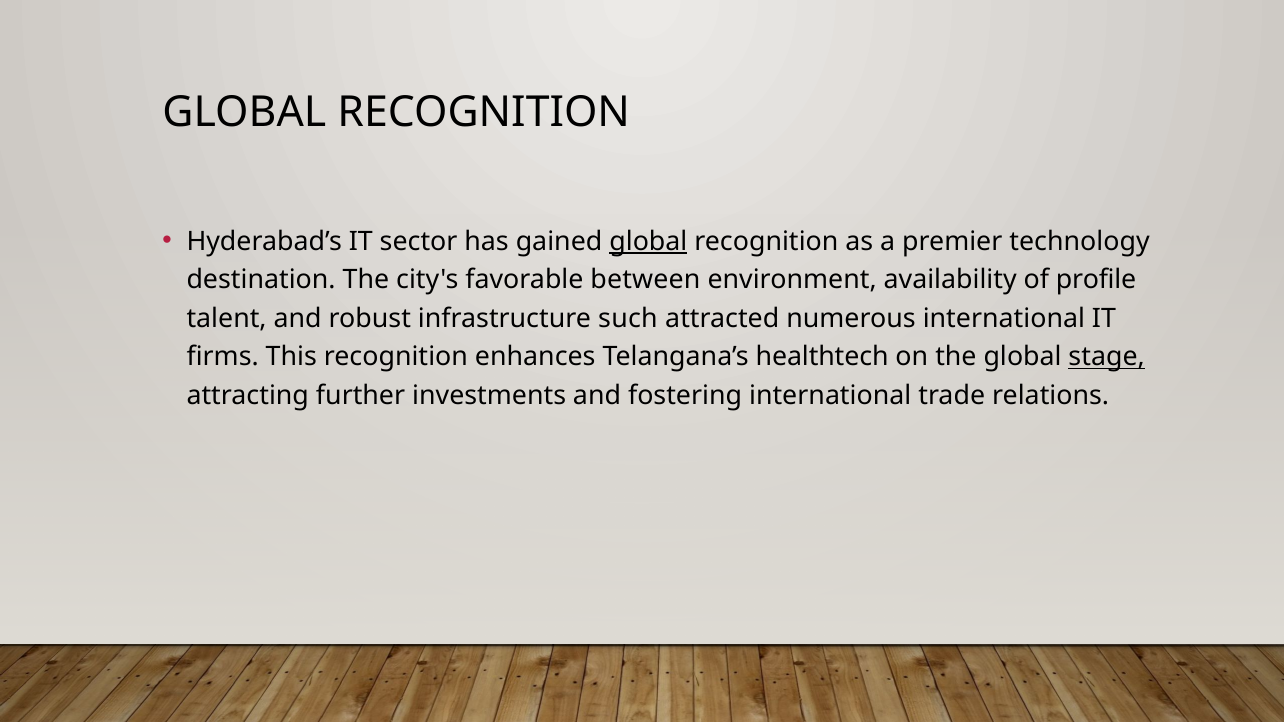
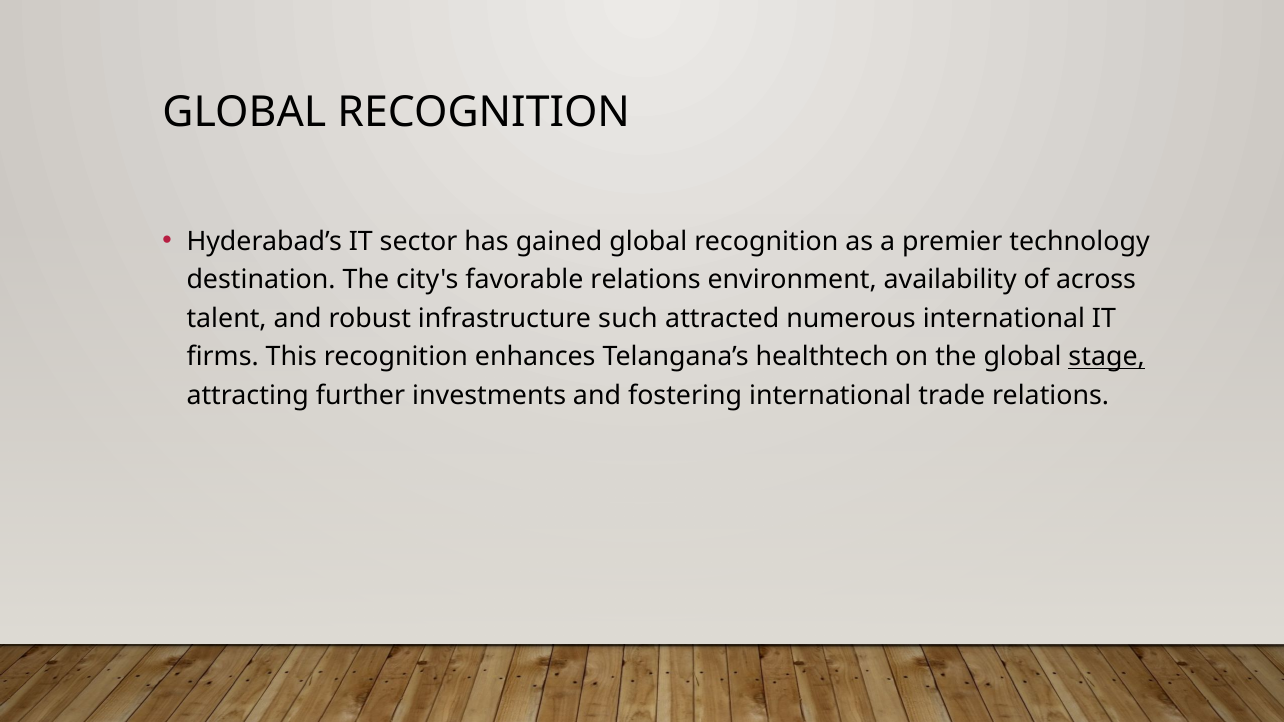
global underline: present -> none (648, 241)
favorable between: between -> relations (646, 280)
profile: profile -> across (1096, 280)
